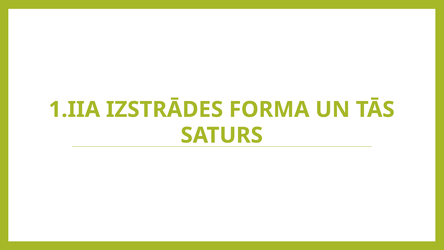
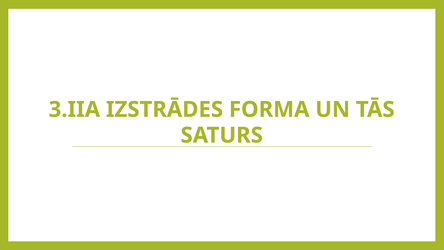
1.IIA: 1.IIA -> 3.IIA (74, 109)
